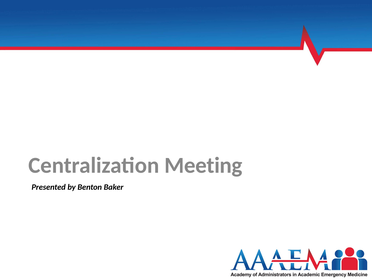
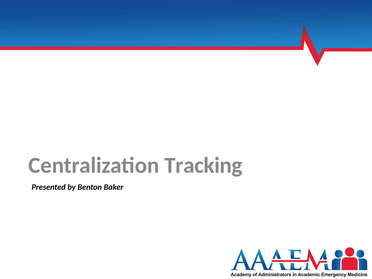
Meeting: Meeting -> Tracking (203, 165)
